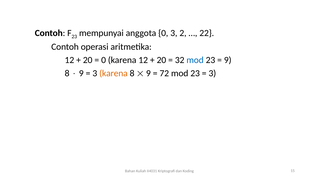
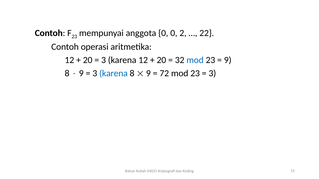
0 3: 3 -> 0 (174, 33)
0: 0 -> 3 (104, 60)
karena colour: orange -> blue (113, 74)
